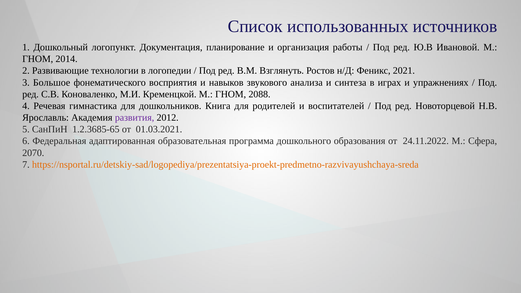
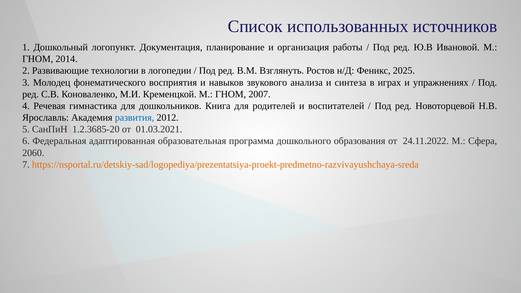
2021: 2021 -> 2025 (404, 71)
Большое: Большое -> Молодец (52, 82)
2088: 2088 -> 2007 (259, 94)
развития colour: purple -> blue (135, 118)
1.2.3685-65: 1.2.3685-65 -> 1.2.3685-20 (96, 129)
2070: 2070 -> 2060 (33, 153)
